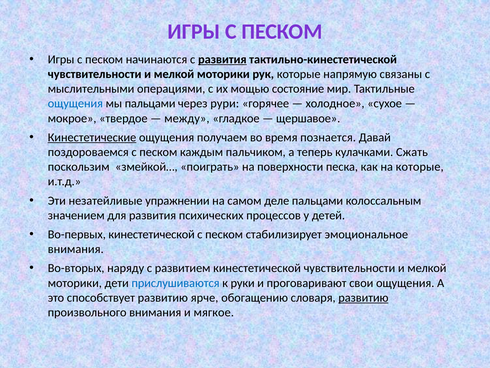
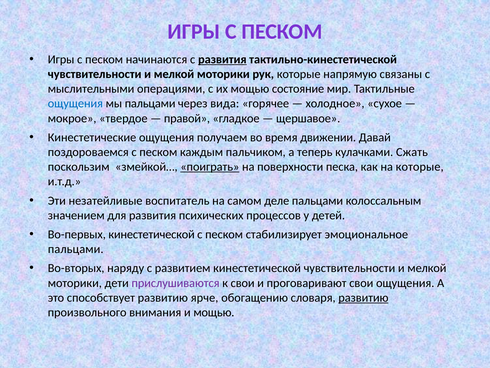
рури: рури -> вида (225, 103)
между: между -> правой (187, 118)
Кинестетические underline: present -> none (92, 137)
познается: познается -> движении (328, 137)
поиграть underline: none -> present (210, 167)
упражнении: упражнении -> воспитатель (177, 200)
внимания: внимания -> пальцами (76, 249)
прислушиваются colour: blue -> purple (176, 283)
к руки: руки -> свои (243, 283)
и мягкое: мягкое -> мощью (214, 312)
